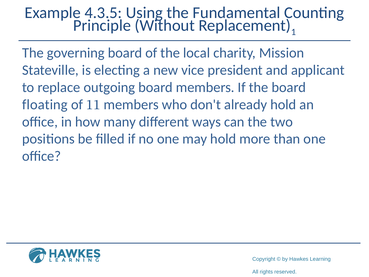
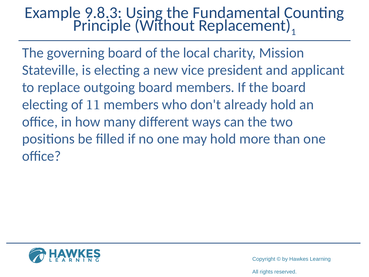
4.3.5: 4.3.5 -> 9.8.3 (103, 13)
floating: floating -> electing (45, 104)
